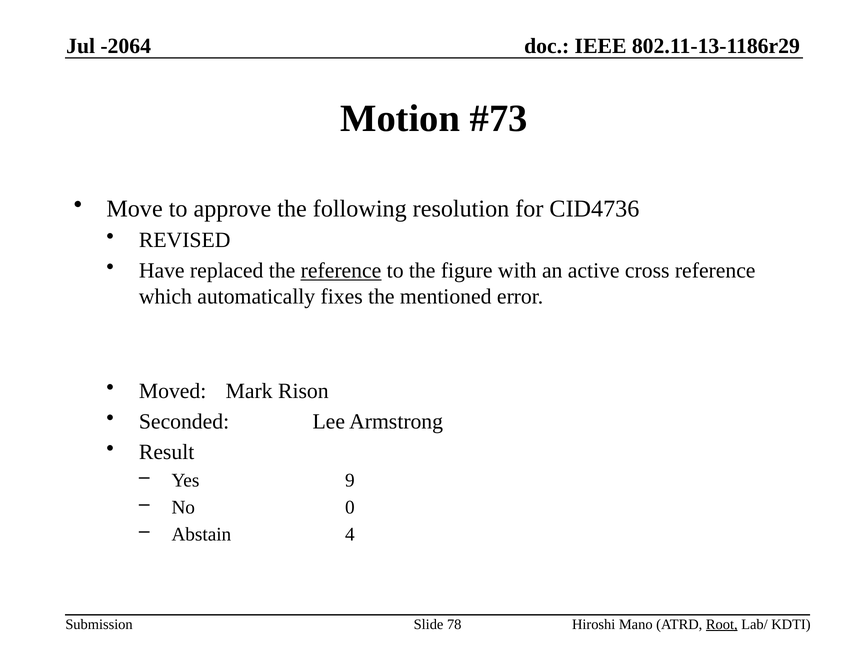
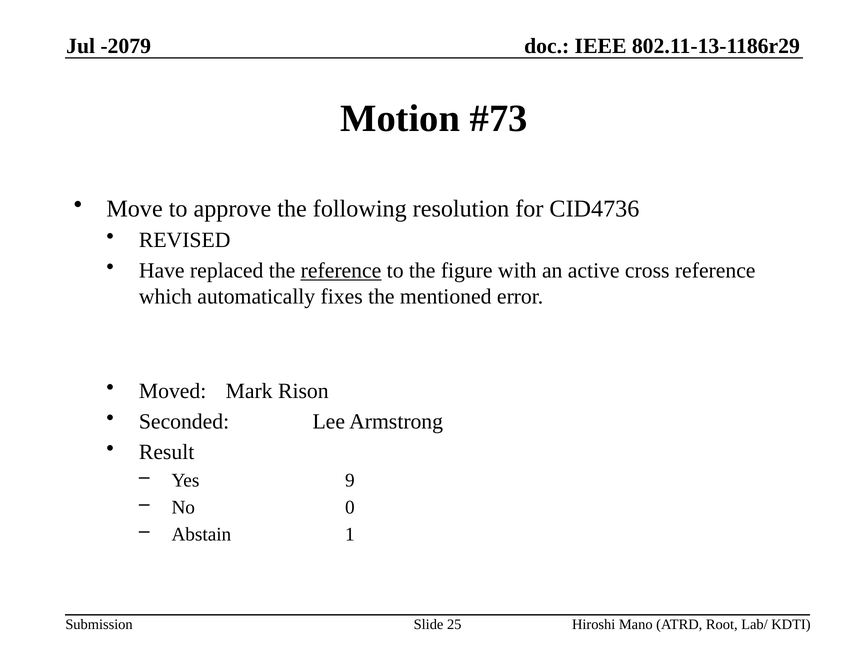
-2064: -2064 -> -2079 (126, 46)
4: 4 -> 1 (350, 534)
78: 78 -> 25 (454, 624)
Root underline: present -> none (722, 624)
